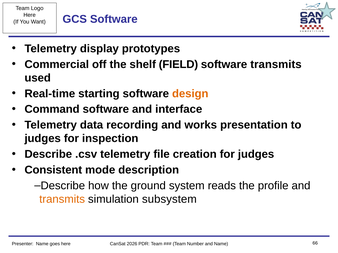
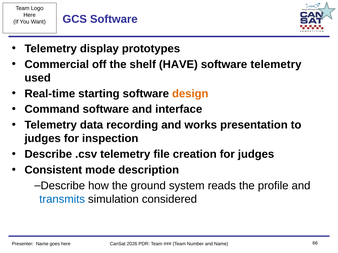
FIELD: FIELD -> HAVE (178, 64)
software transmits: transmits -> telemetry (276, 64)
transmits colour: orange -> blue (62, 200)
subsystem: subsystem -> considered (169, 200)
